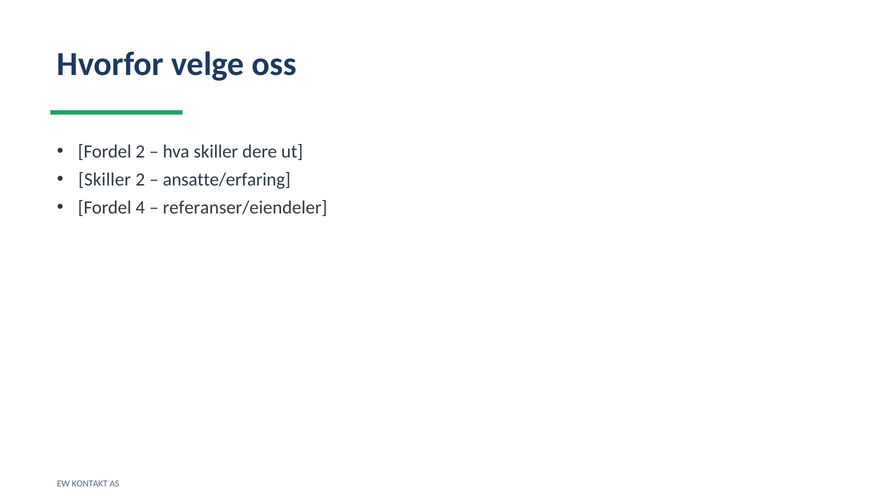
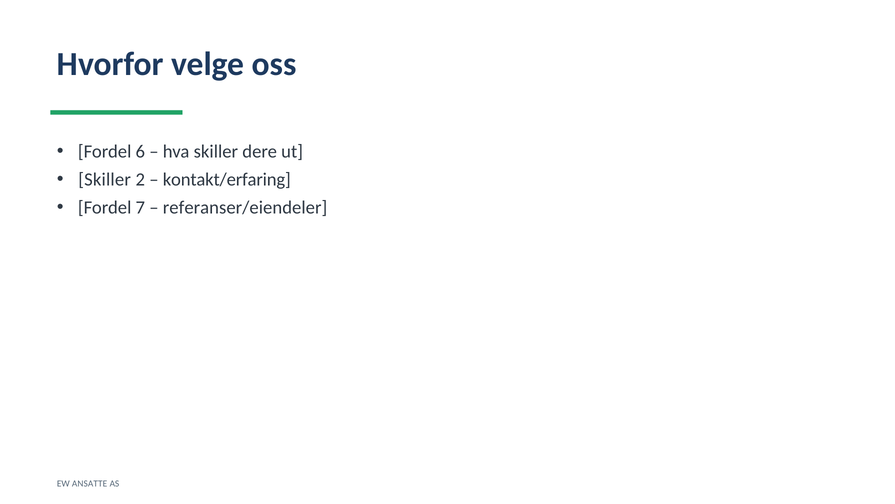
Fordel 2: 2 -> 6 (140, 152)
ansatte/erfaring: ansatte/erfaring -> kontakt/erfaring (227, 180)
4: 4 -> 7 (140, 208)
KONTAKT: KONTAKT -> ANSATTE (90, 483)
